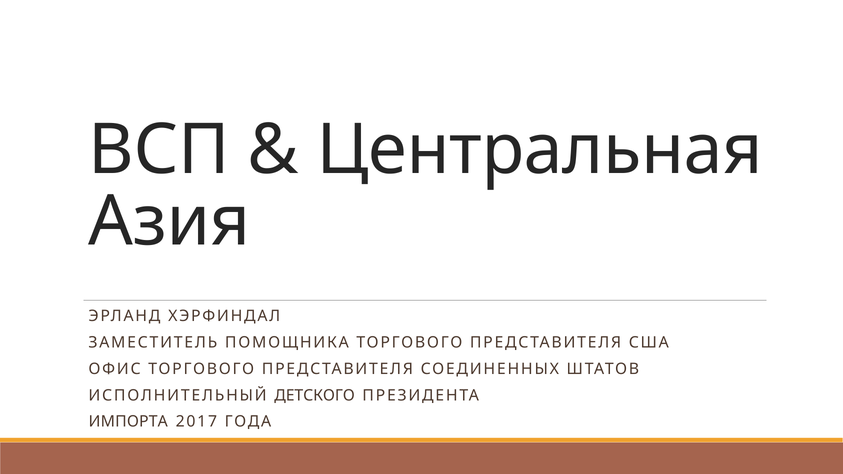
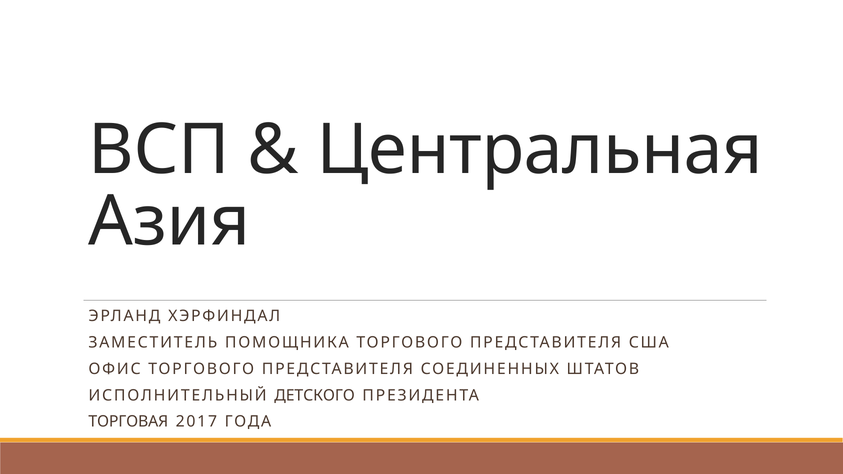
ИМПОРТА: ИМПОРТА -> ТОРГОВАЯ (128, 422)
